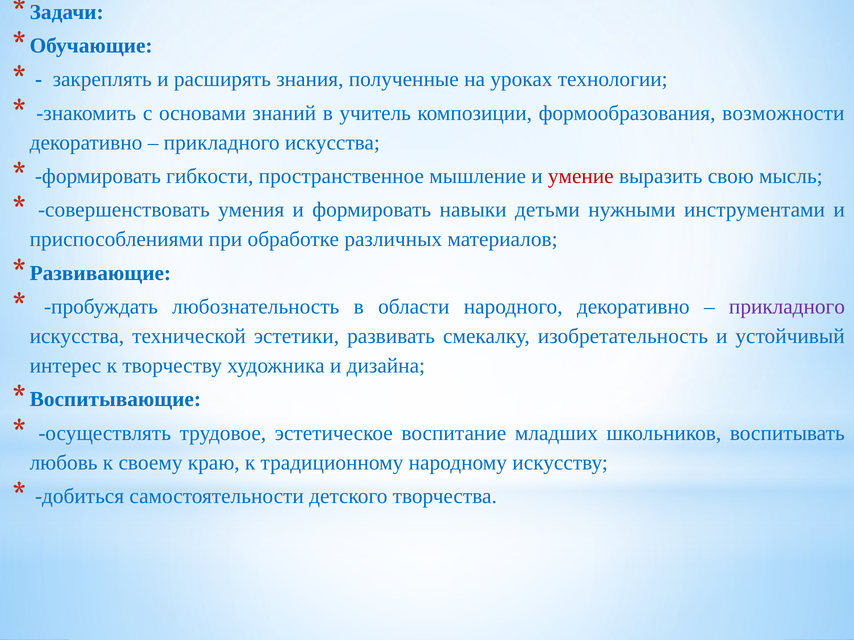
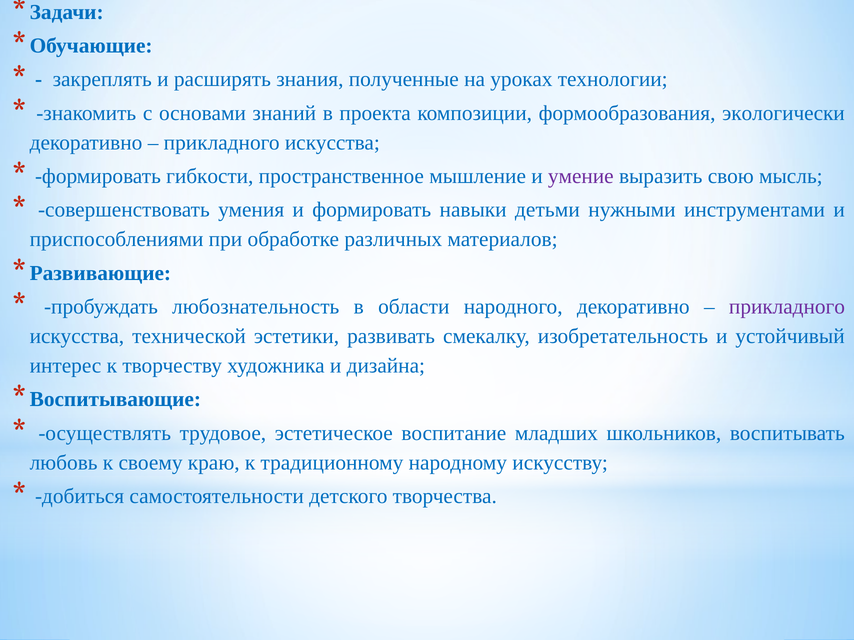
учитель: учитель -> проекта (375, 113)
возможности: возможности -> экологически (783, 113)
умение colour: red -> purple (581, 176)
